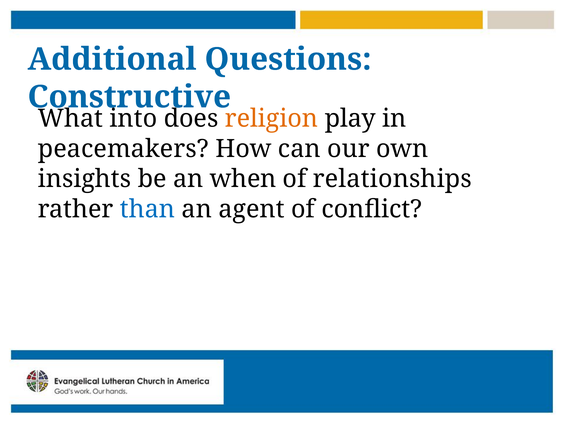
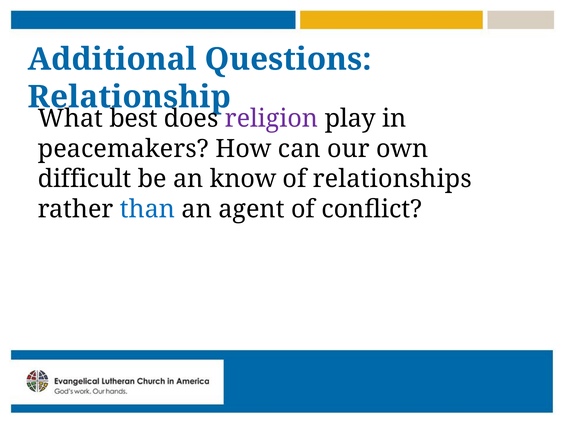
Constructive: Constructive -> Relationship (129, 97)
into: into -> best (134, 119)
religion colour: orange -> purple (272, 119)
insights: insights -> difficult (85, 179)
when: when -> know (243, 179)
